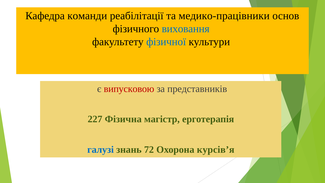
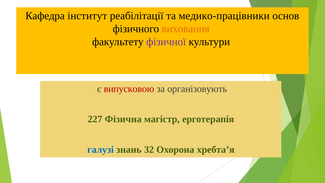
команди: команди -> інститут (87, 16)
виховання colour: blue -> orange (186, 29)
фізичної colour: blue -> purple (166, 42)
представників: представників -> організовують (197, 89)
72: 72 -> 32 (149, 149)
курсів’я: курсів’я -> хребта’я (216, 149)
